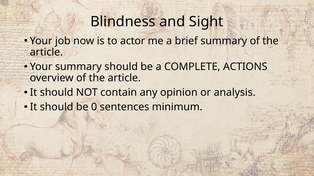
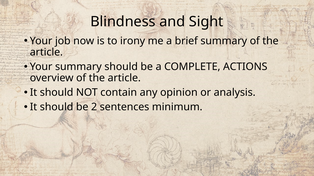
actor: actor -> irony (133, 41)
0: 0 -> 2 (94, 107)
